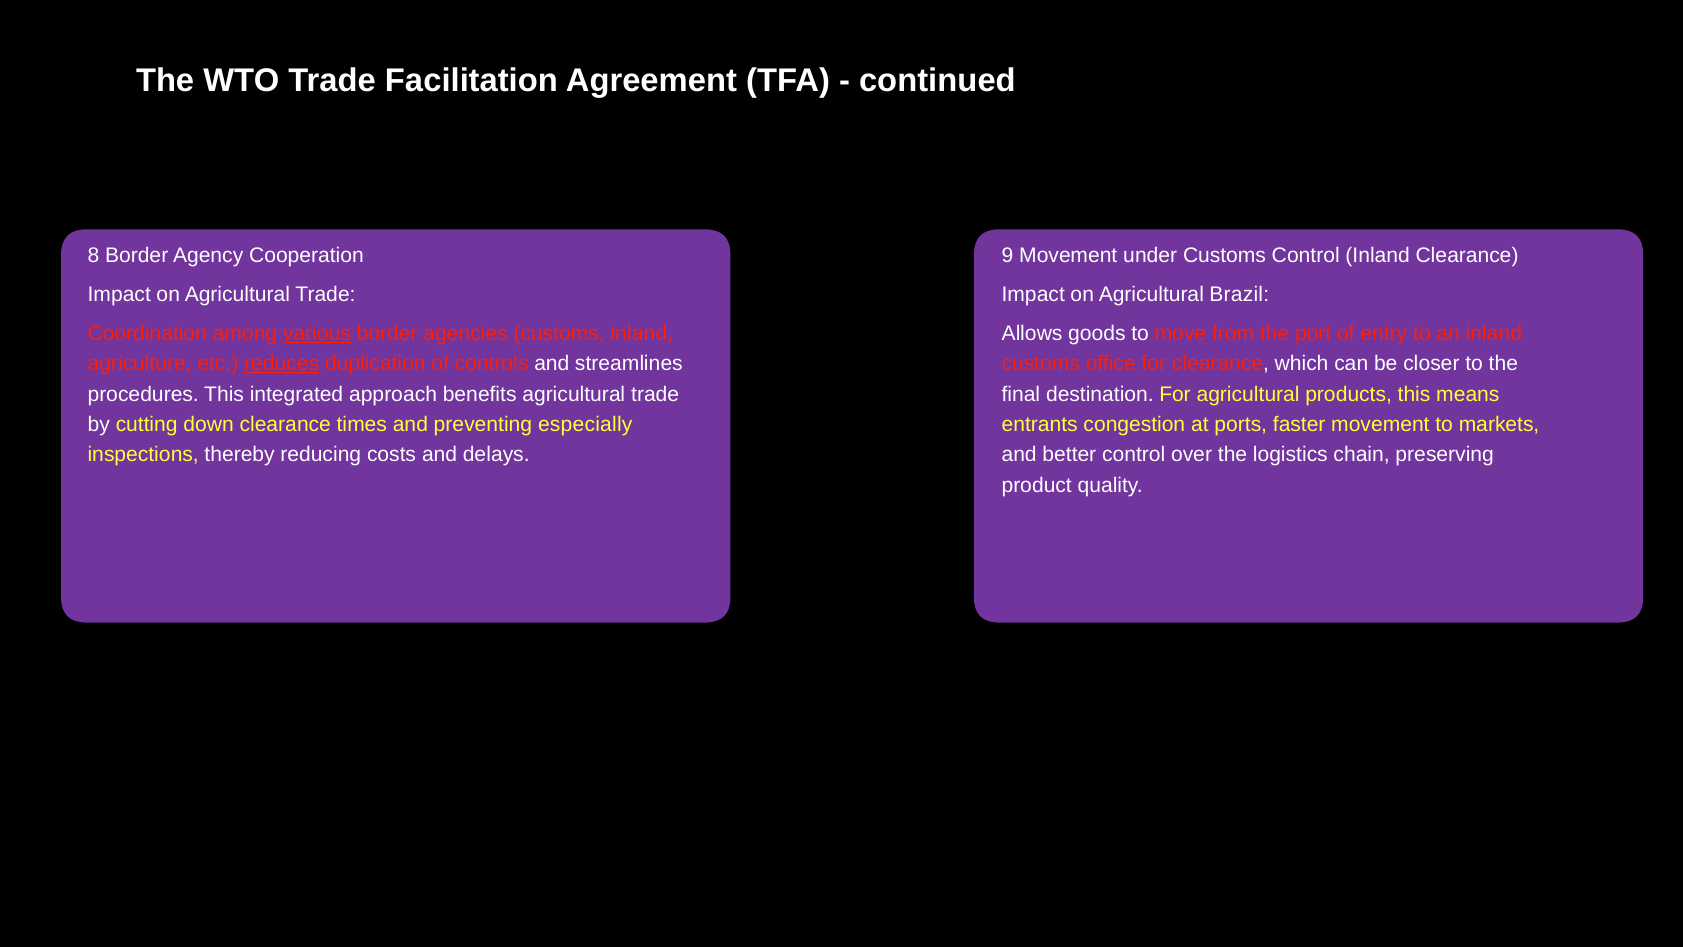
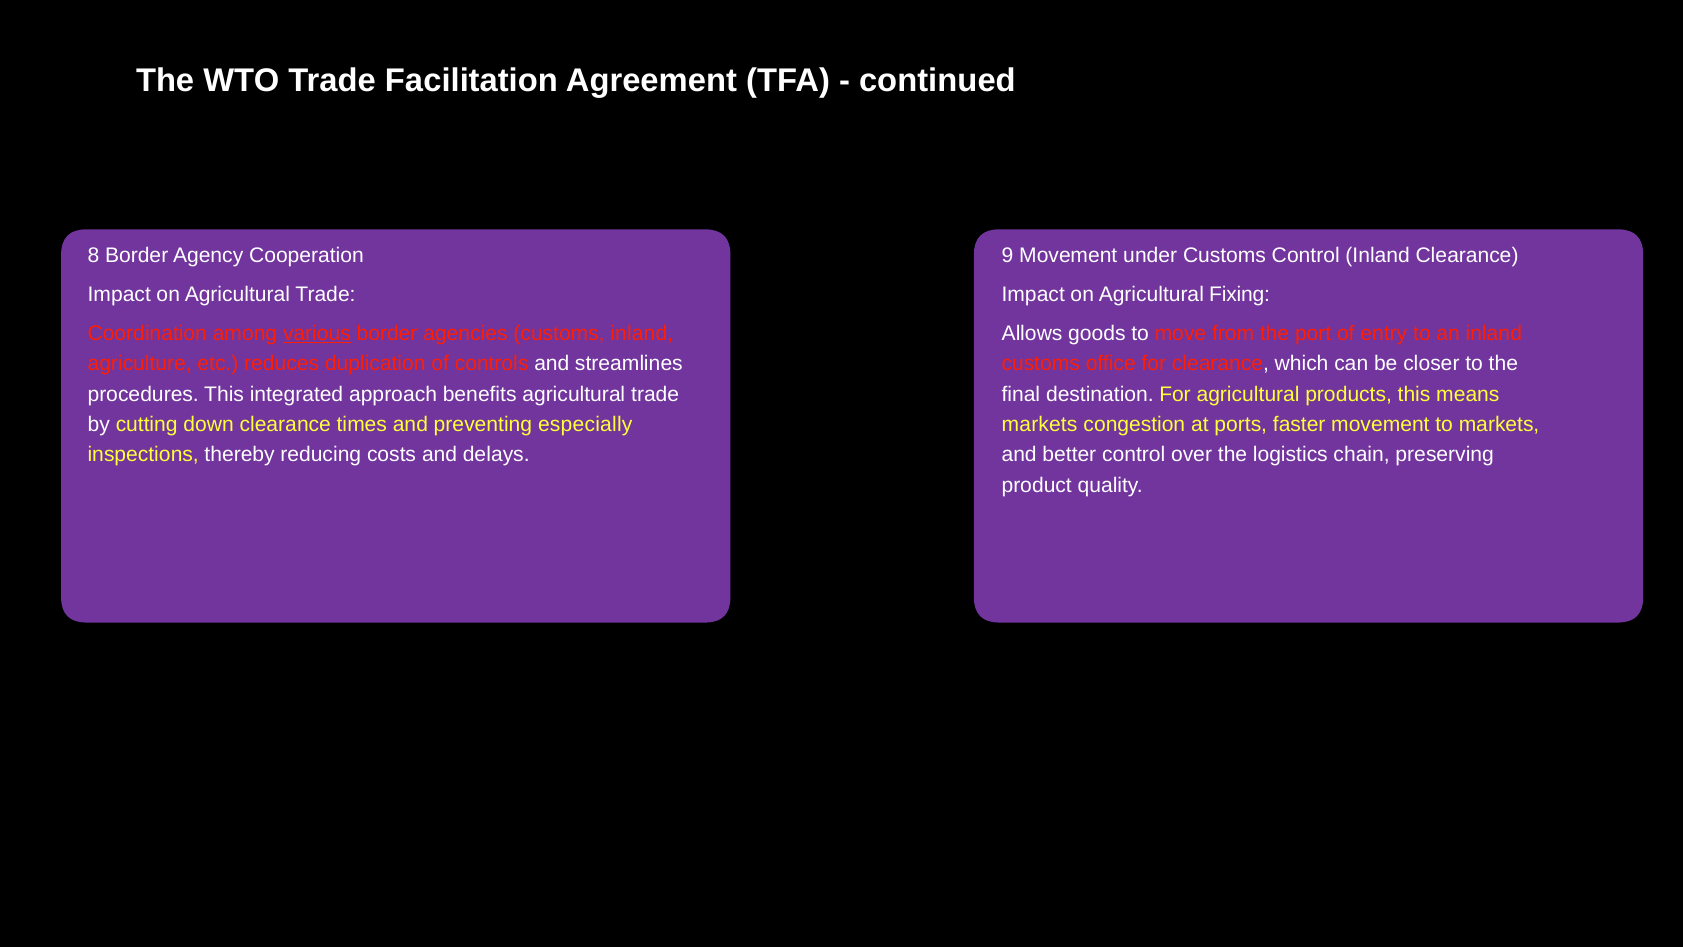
Brazil: Brazil -> Fixing (1240, 294)
reduces underline: present -> none (282, 364)
entrants: entrants -> markets (1040, 424)
